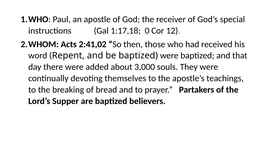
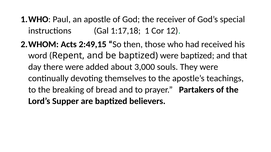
0: 0 -> 1 (147, 31)
2:41,02: 2:41,02 -> 2:49,15 (93, 44)
